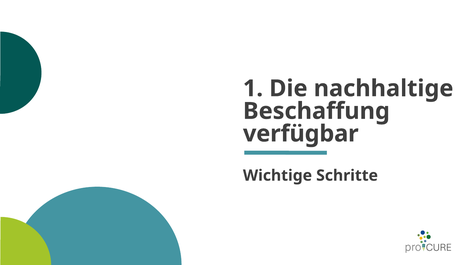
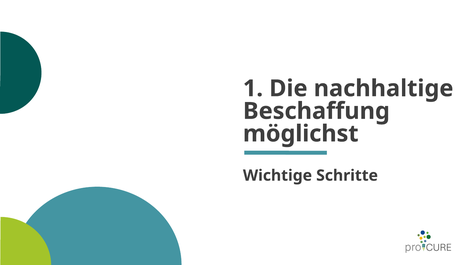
verfügbar: verfügbar -> möglichst (301, 134)
